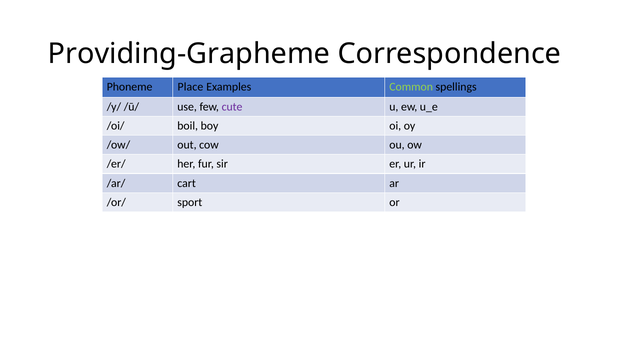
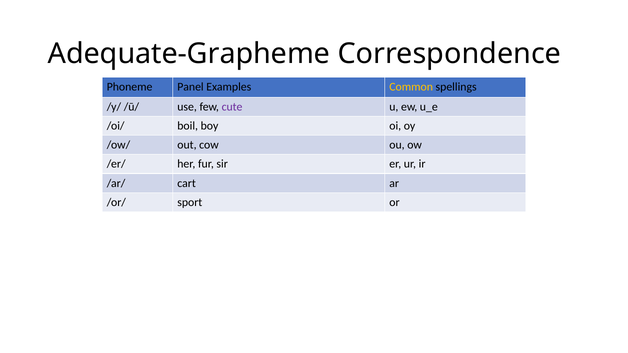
Providing-Grapheme: Providing-Grapheme -> Adequate-Grapheme (189, 54)
Place: Place -> Panel (190, 87)
Common colour: light green -> yellow (411, 87)
